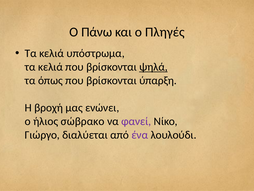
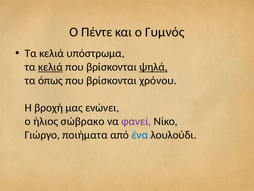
Πάνω: Πάνω -> Πέντε (97, 32)
Πληγές: Πληγές -> Γυμνός (165, 32)
κελιά underline: none -> present (50, 67)
ύπαρξη: ύπαρξη -> χρόνου (158, 80)
διαλύεται: διαλύεται -> ποιήματα (85, 135)
ένα colour: purple -> blue (140, 135)
